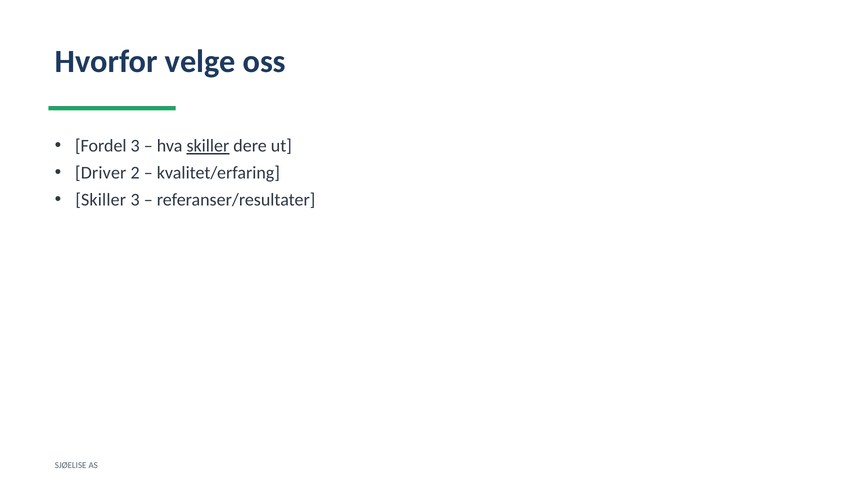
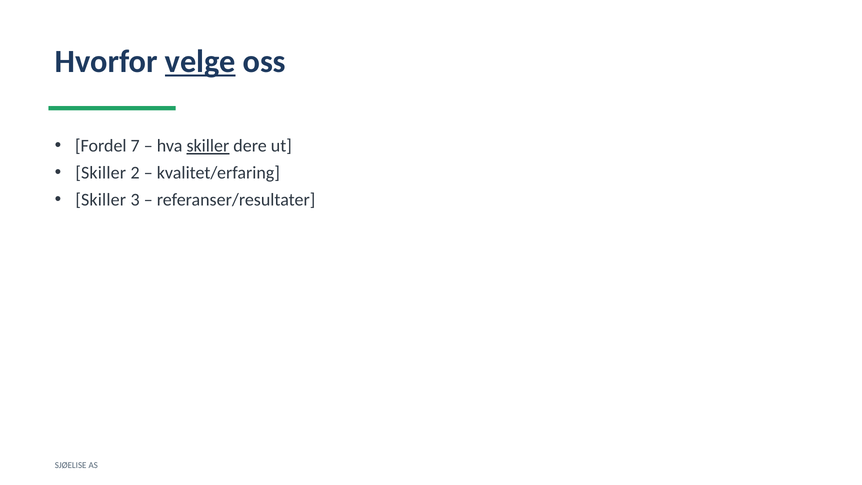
velge underline: none -> present (200, 62)
Fordel 3: 3 -> 7 (135, 146)
Driver: Driver -> Skiller (101, 173)
